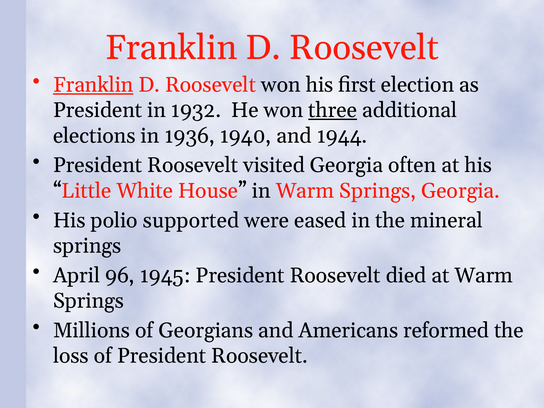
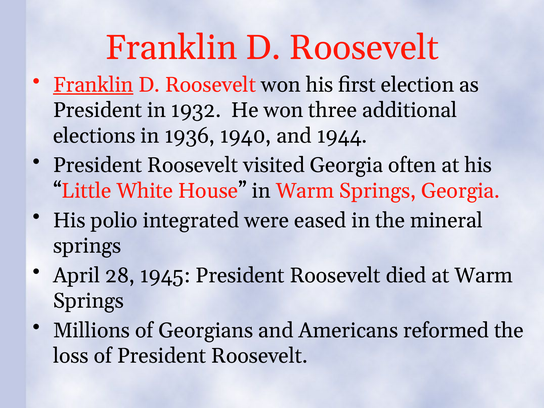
three underline: present -> none (333, 110)
supported: supported -> integrated (191, 220)
96: 96 -> 28 (120, 275)
